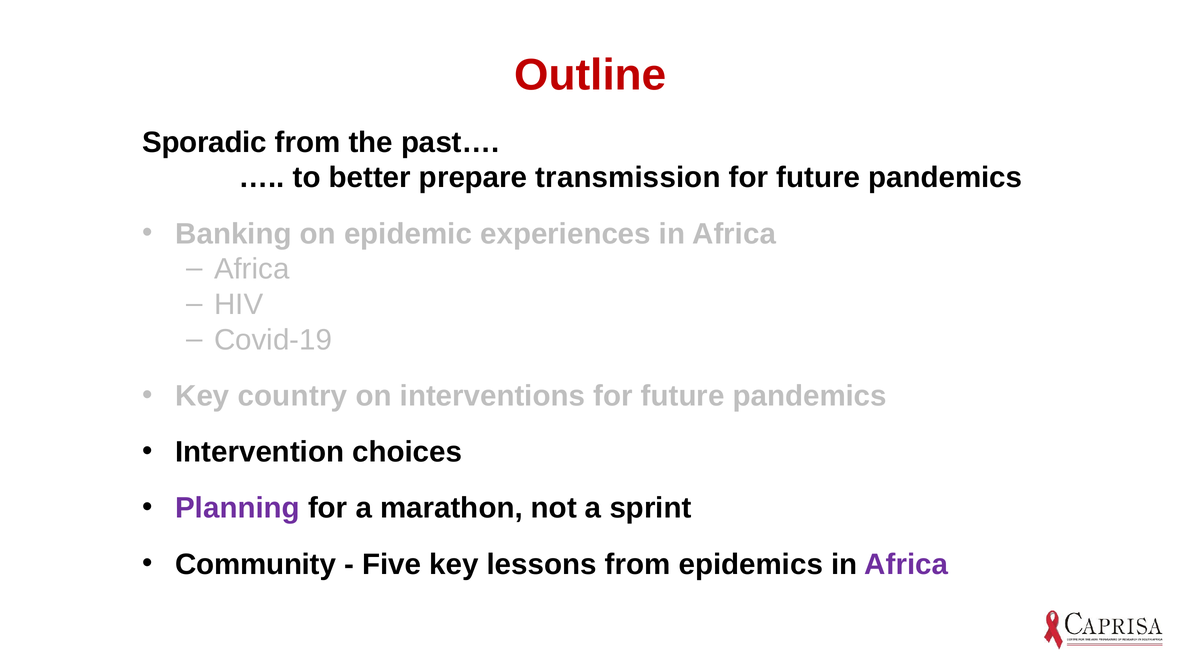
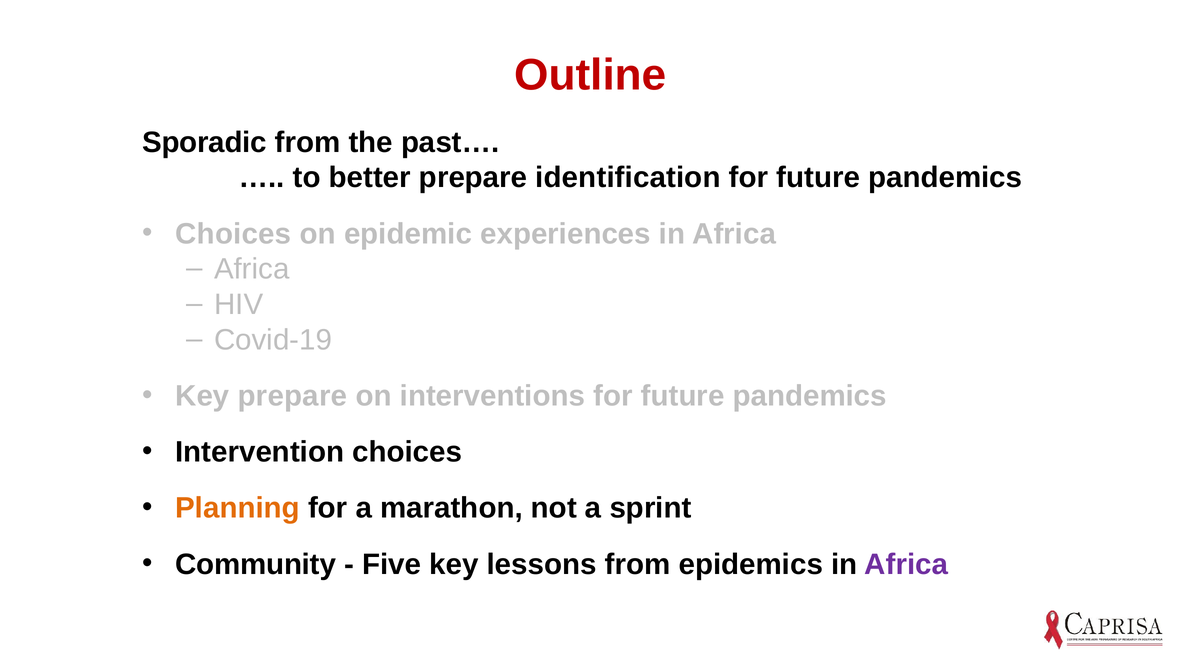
transmission: transmission -> identification (628, 178)
Banking: Banking -> Choices (233, 234)
Key country: country -> prepare (292, 396)
Planning colour: purple -> orange (238, 508)
